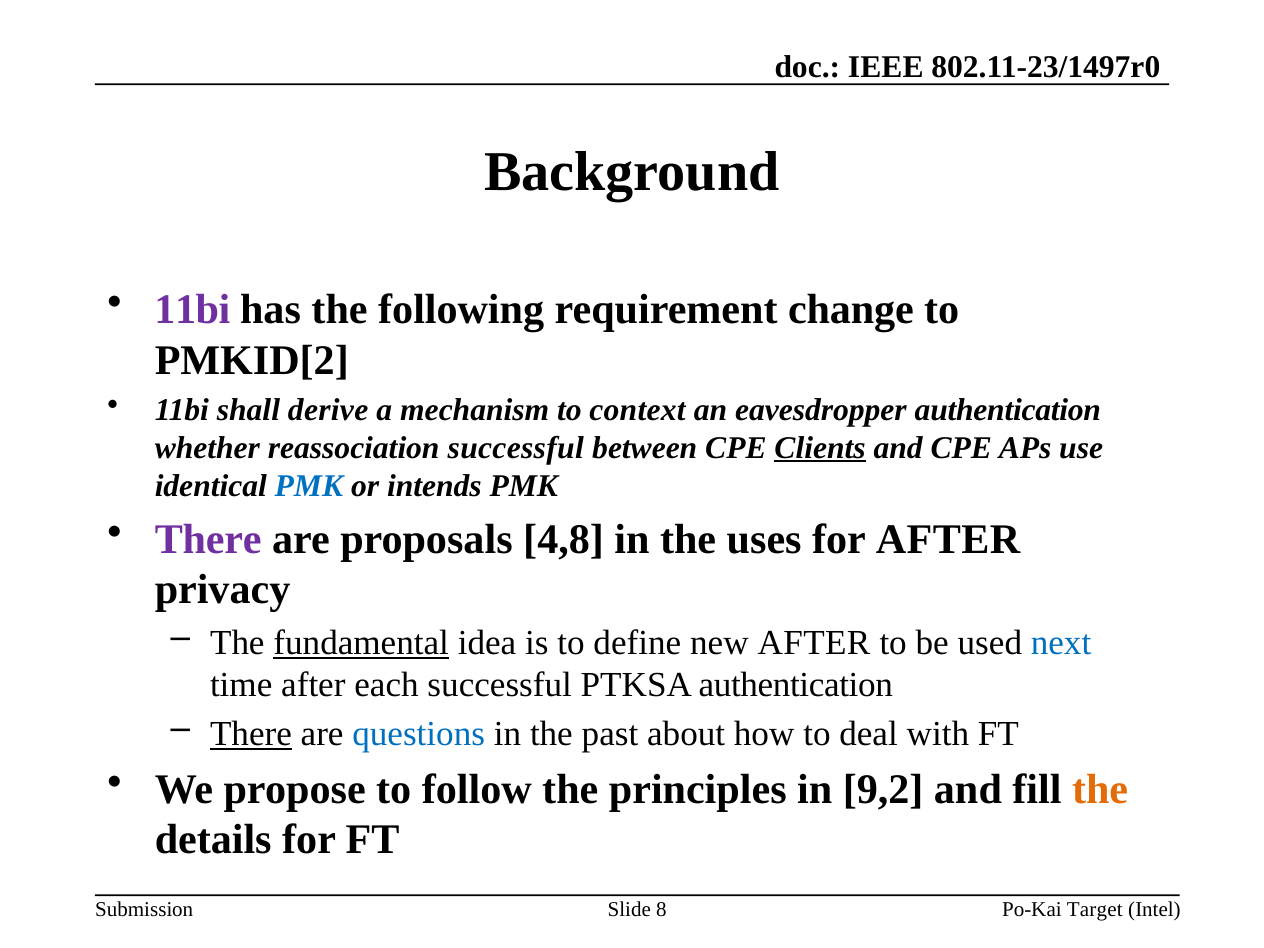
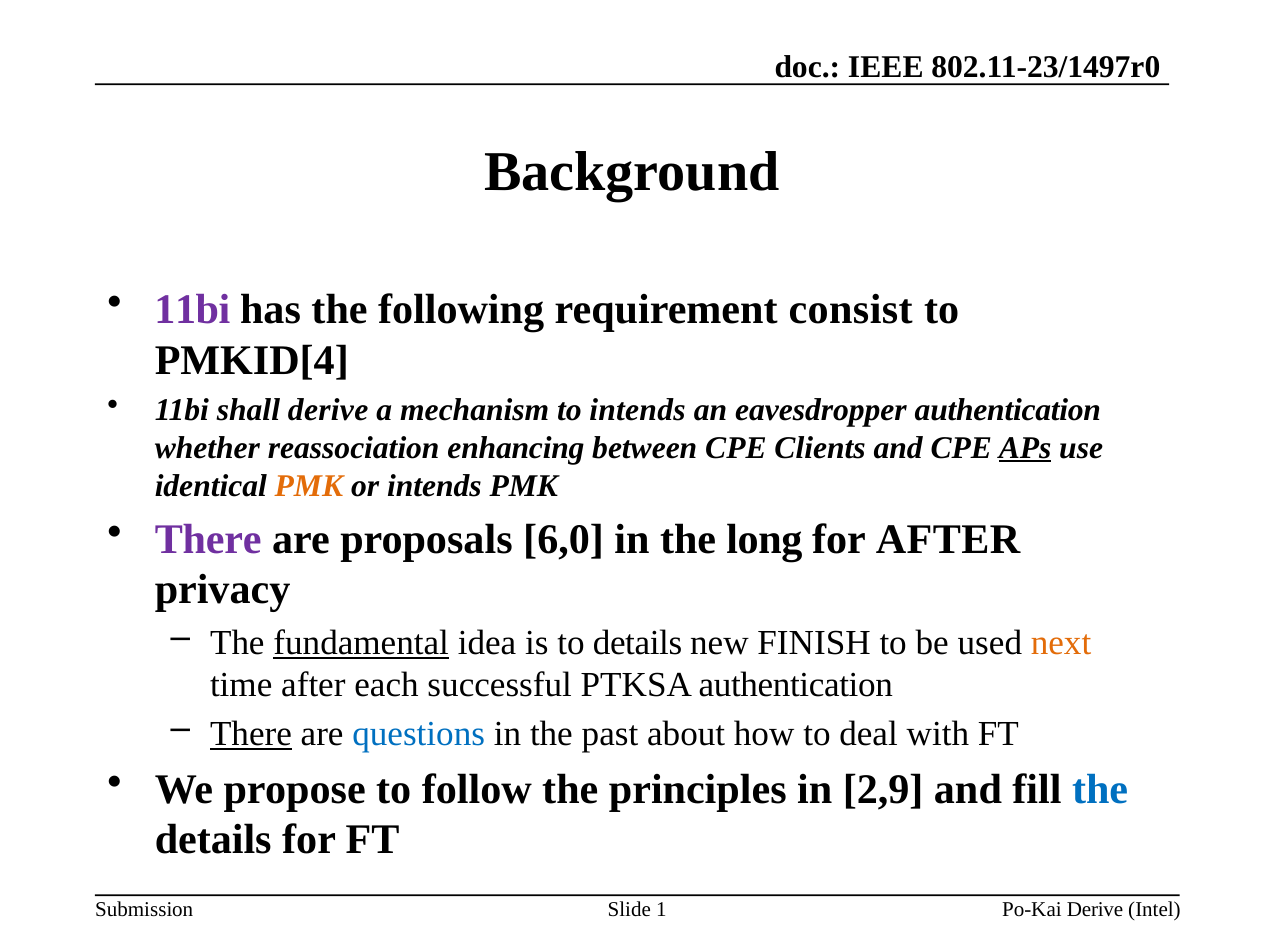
change: change -> consist (851, 310)
PMKID[2: PMKID[2 -> PMKID[4 (252, 360)
to context: context -> intends (638, 410)
reassociation successful: successful -> enhancing (516, 448)
Clients underline: present -> none (820, 448)
APs underline: none -> present (1025, 448)
PMK colour: blue -> orange (309, 486)
4,8: 4,8 -> 6,0 (564, 539)
uses: uses -> long (764, 539)
to define: define -> details (638, 643)
new AFTER: AFTER -> FINISH (814, 643)
next colour: blue -> orange (1061, 643)
9,2: 9,2 -> 2,9 (883, 789)
the colour: orange -> blue (1100, 789)
8: 8 -> 1 (661, 909)
Po-Kai Target: Target -> Derive (1095, 909)
